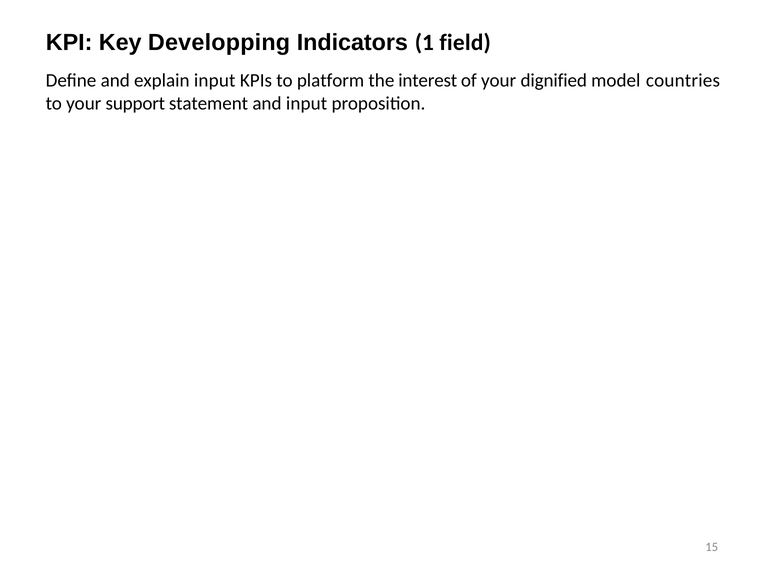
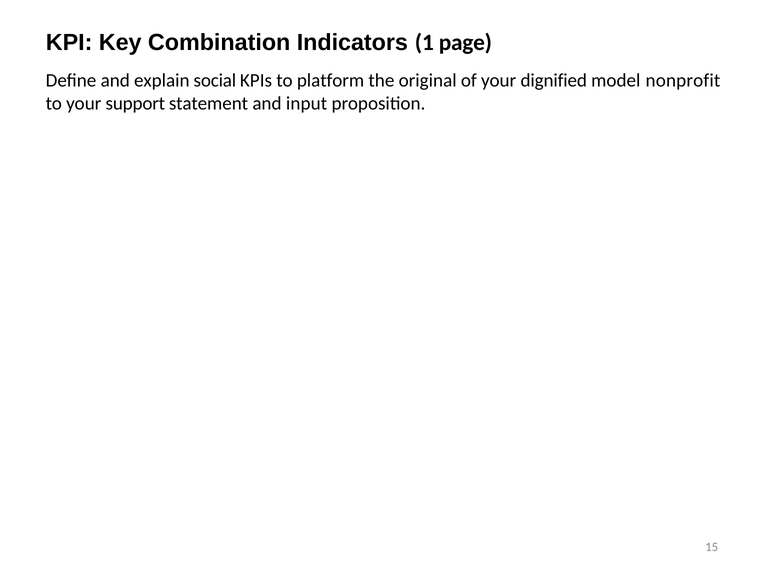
Developping: Developping -> Combination (219, 42)
field: field -> page (465, 42)
explain input: input -> social (215, 80)
interest: interest -> original (428, 80)
countries: countries -> nonprofit (683, 80)
